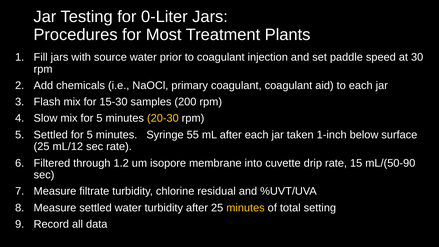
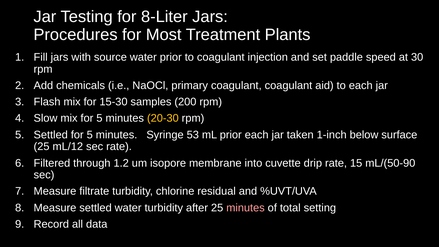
0-Liter: 0-Liter -> 8-Liter (164, 17)
55: 55 -> 53 (193, 135)
mL after: after -> prior (231, 135)
minutes colour: yellow -> pink (245, 208)
